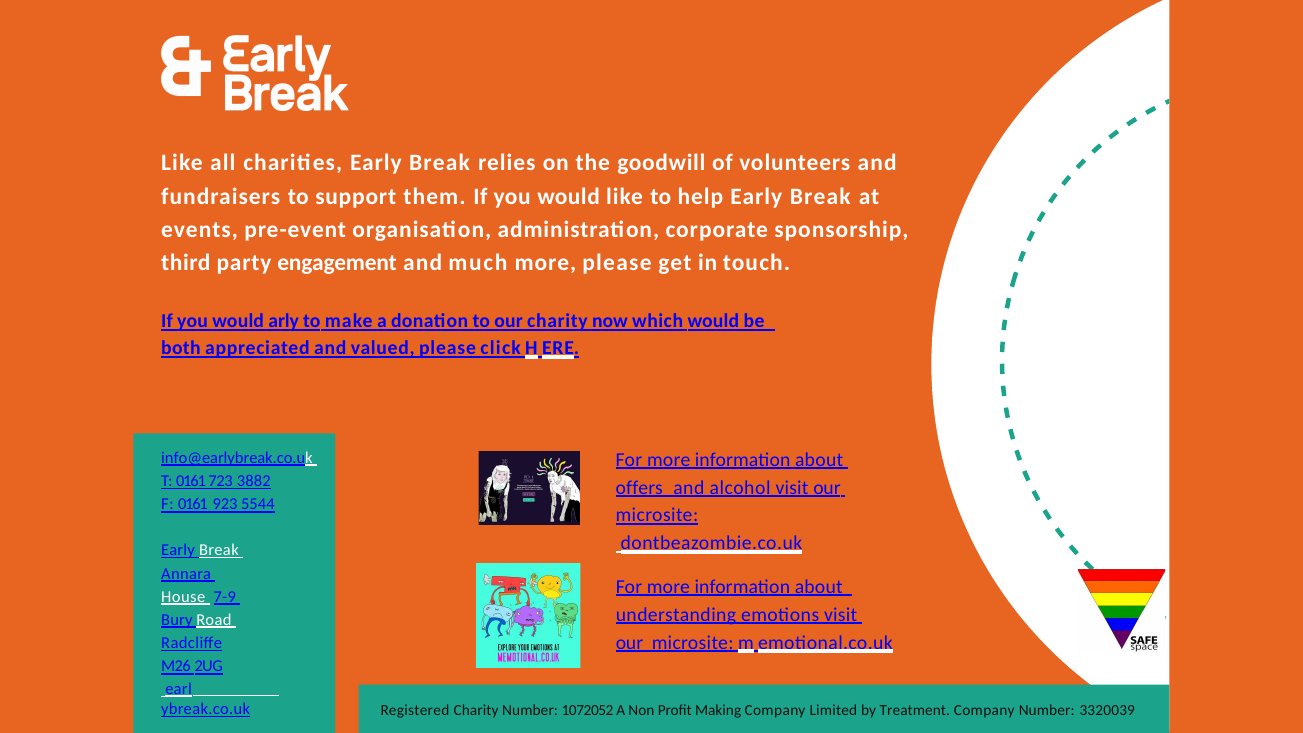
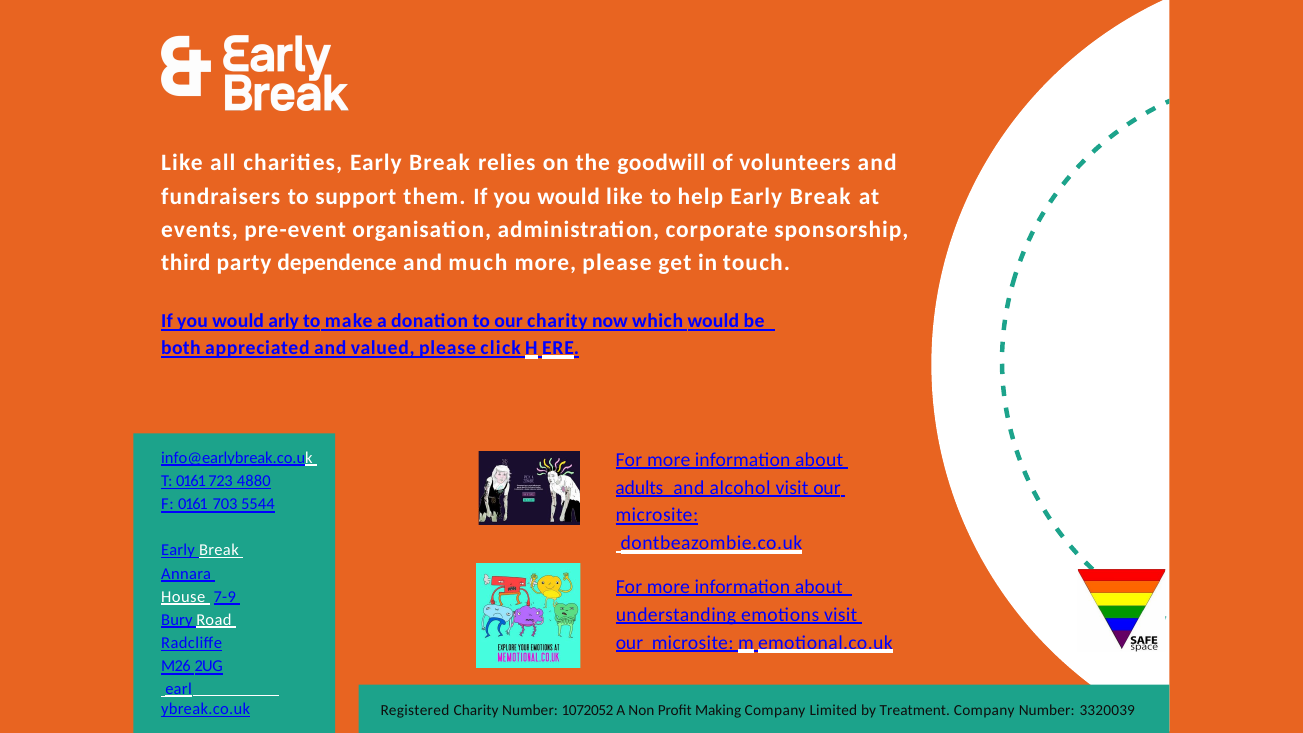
engagement: engagement -> dependence (337, 263)
3882: 3882 -> 4880 (254, 481)
offers: offers -> adults (639, 487)
923: 923 -> 703 (225, 504)
